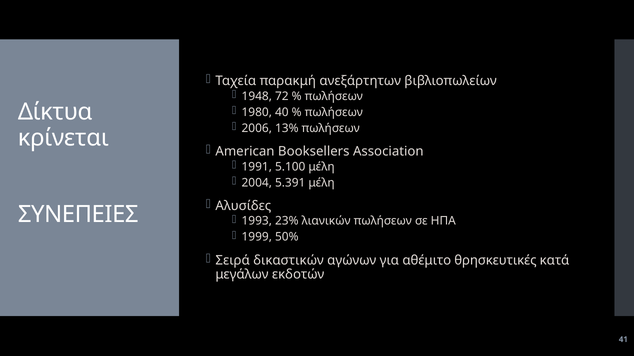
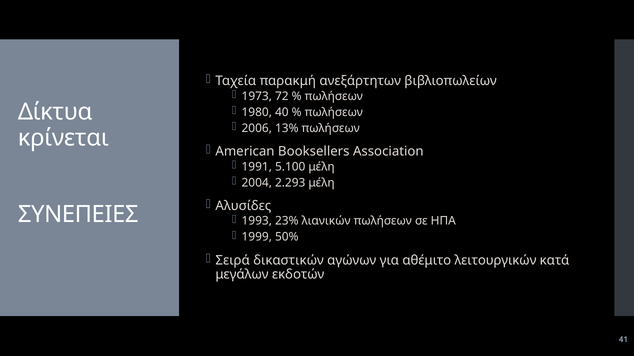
1948: 1948 -> 1973 (257, 96)
5.391: 5.391 -> 2.293 (290, 183)
θρησκευτικές: θρησκευτικές -> λειτουργικών (495, 261)
